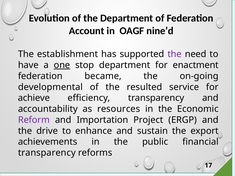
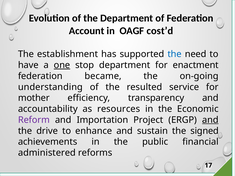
nine’d: nine’d -> cost’d (160, 31)
the colour: purple -> blue (175, 54)
developmental: developmental -> understanding (50, 87)
achieve: achieve -> mother (34, 98)
and underline: none -> present (210, 120)
export: export -> signed (205, 131)
transparency: transparency -> administered (47, 153)
